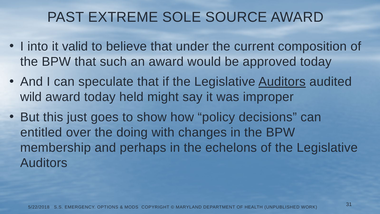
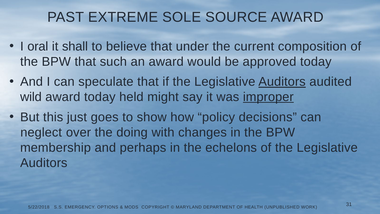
into: into -> oral (38, 46)
valid: valid -> shall (75, 46)
improper underline: none -> present (268, 97)
entitled: entitled -> neglect (41, 132)
